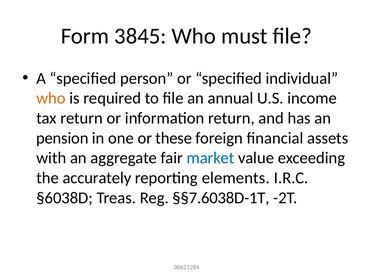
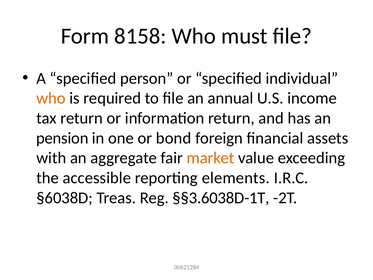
3845: 3845 -> 8158 (140, 36)
these: these -> bond (174, 138)
market colour: blue -> orange (211, 158)
accurately: accurately -> accessible (97, 178)
§§7.6038D-1T: §§7.6038D-1T -> §§3.6038D-1T (221, 198)
